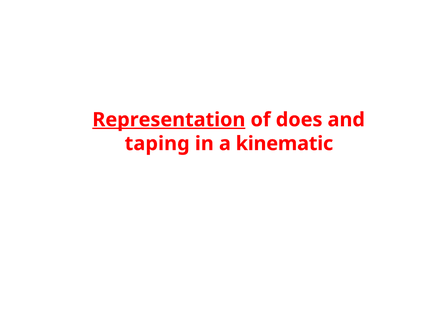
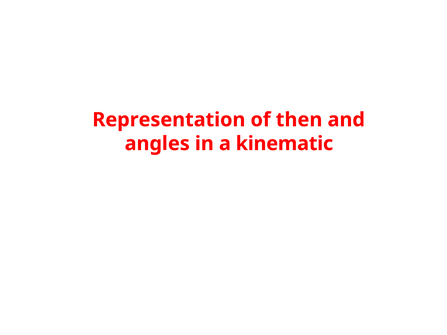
Representation underline: present -> none (169, 120)
does: does -> then (299, 120)
taping: taping -> angles (157, 144)
